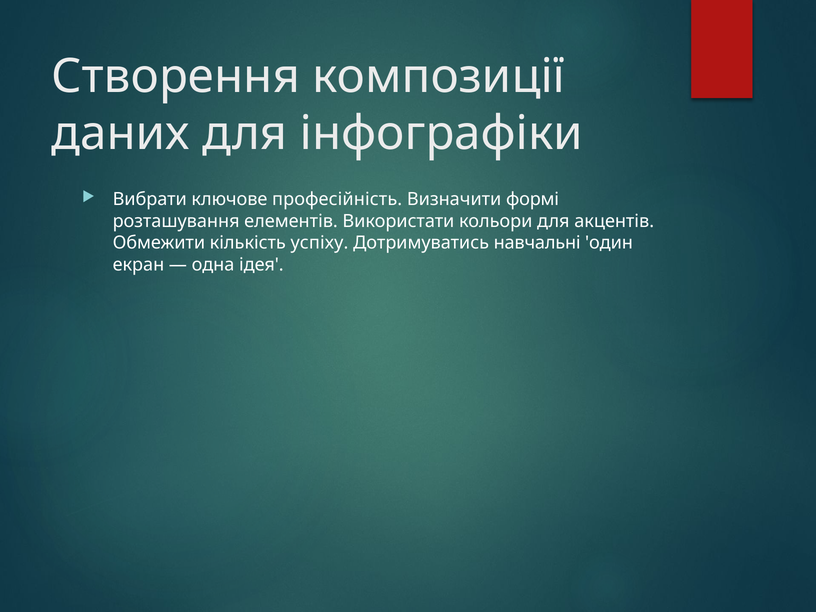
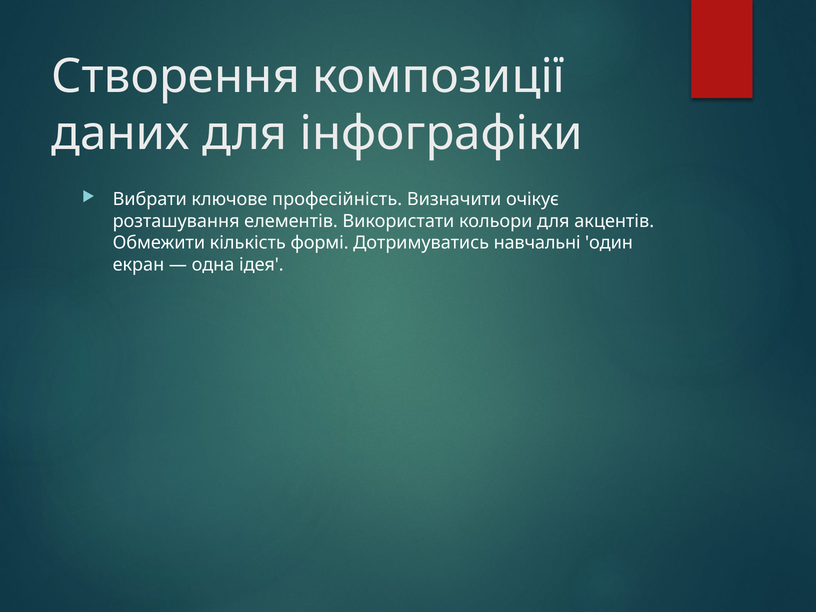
формі: формі -> очікує (533, 199)
успіху: успіху -> формі (320, 243)
